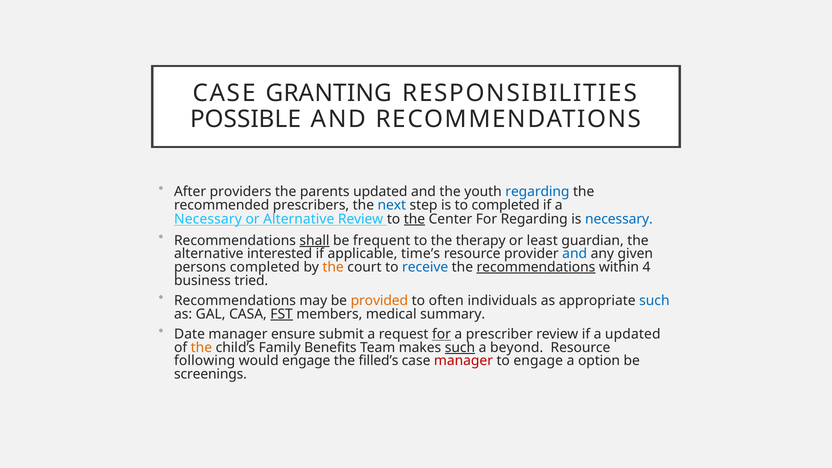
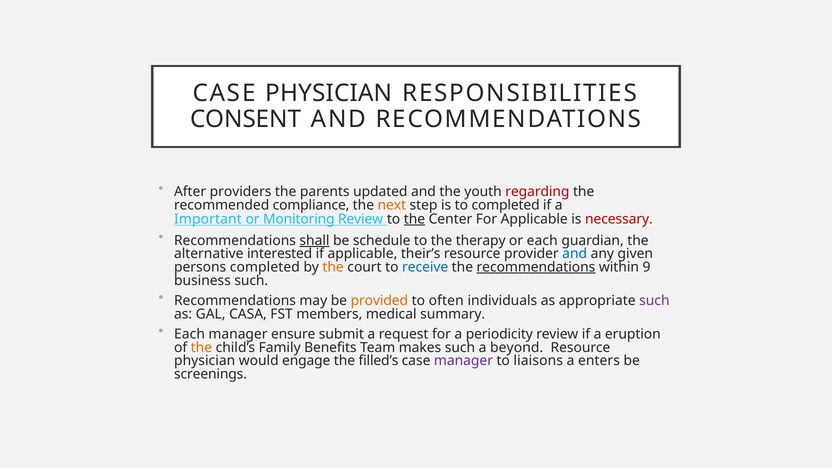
CASE GRANTING: GRANTING -> PHYSICIAN (329, 93)
POSSIBLE: POSSIBLE -> CONSENT (246, 119)
regarding colour: blue -> red (537, 192)
prescribers: prescribers -> compliance (311, 205)
next colour: blue -> orange (392, 205)
Necessary: Necessary -> Important (208, 219)
or Alternative: Alternative -> Monitoring (299, 219)
For Regarding: Regarding -> Applicable (534, 219)
necessary colour: blue -> red (619, 219)
frequent: frequent -> schedule (382, 241)
or least: least -> each (542, 241)
time’s: time’s -> their’s (421, 254)
4: 4 -> 9 (647, 267)
business tried: tried -> such (251, 280)
such colour: blue -> purple (654, 301)
FST underline: present -> none (282, 314)
Date: Date -> Each (190, 334)
for underline: present -> none (442, 334)
prescriber: prescriber -> periodicity (499, 334)
a updated: updated -> eruption (633, 334)
such underline: present -> none (460, 348)
following: following -> physician (205, 361)
manager colour: red -> purple (463, 361)
to engage: engage -> liaisons (538, 361)
option: option -> enters (599, 361)
